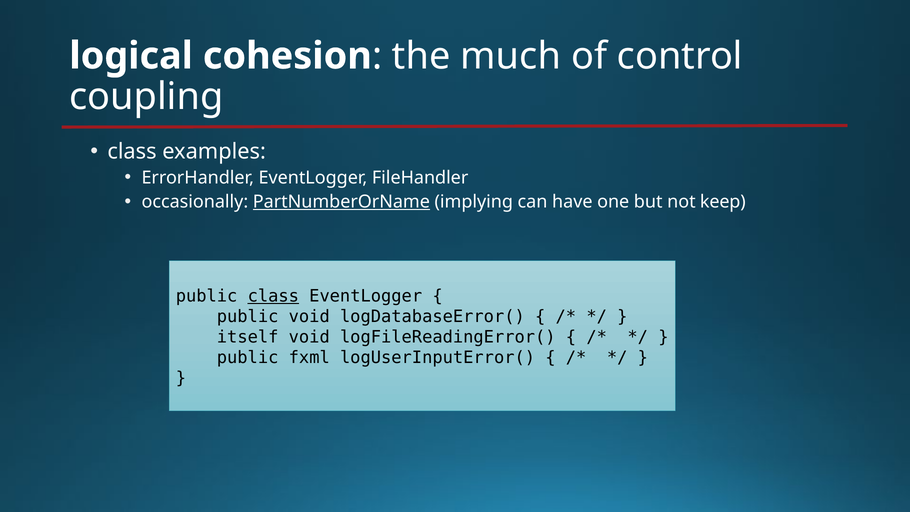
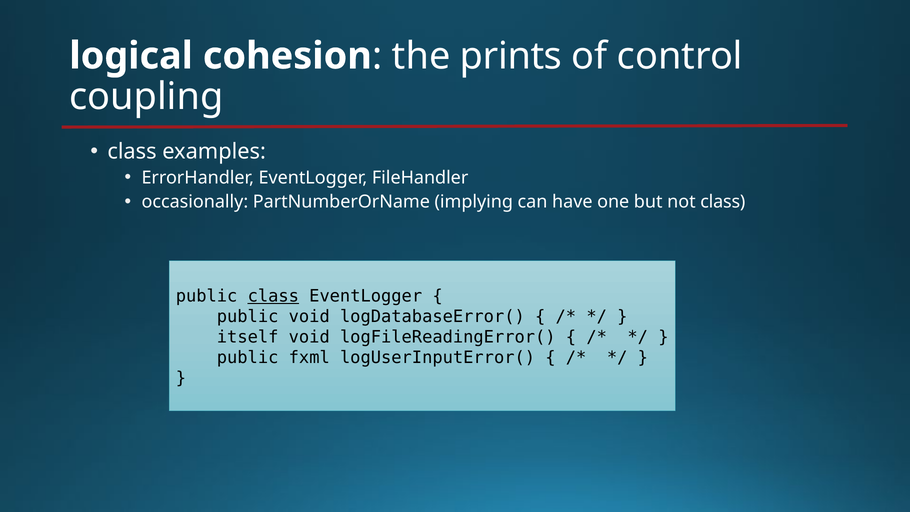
much: much -> prints (511, 56)
PartNumberOrName underline: present -> none (341, 202)
not keep: keep -> class (723, 202)
